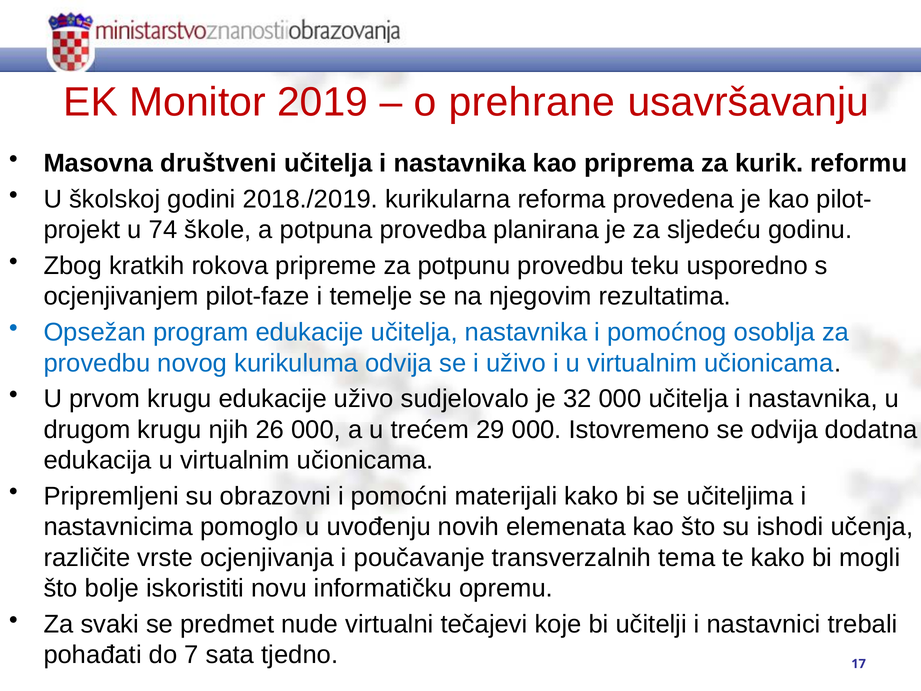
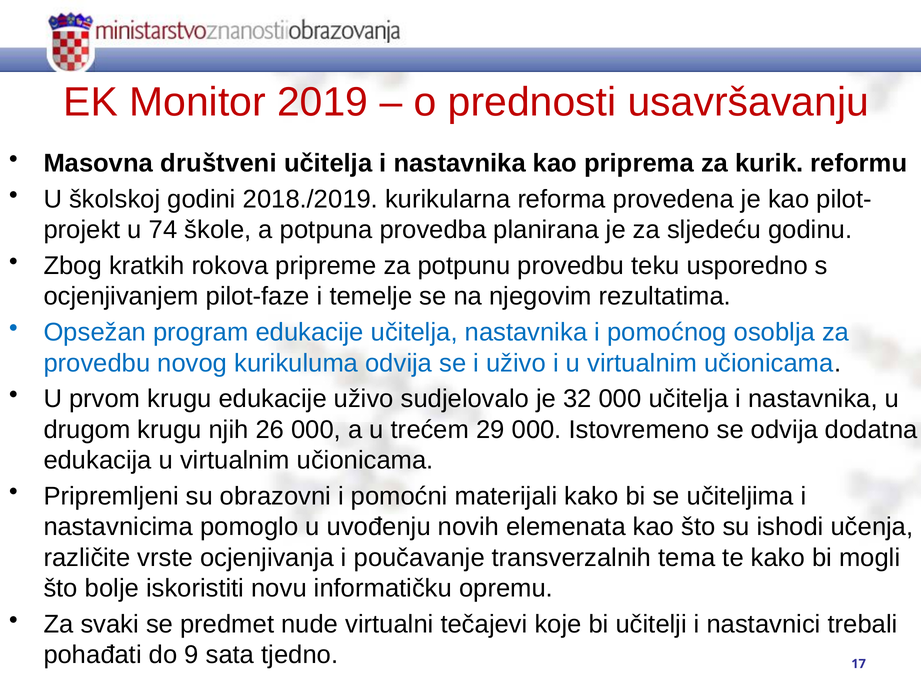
prehrane: prehrane -> prednosti (532, 102)
7: 7 -> 9 (192, 655)
